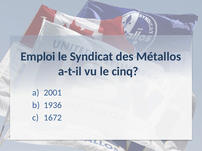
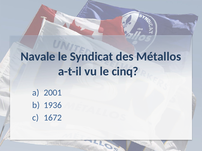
Emploi: Emploi -> Navale (38, 57)
